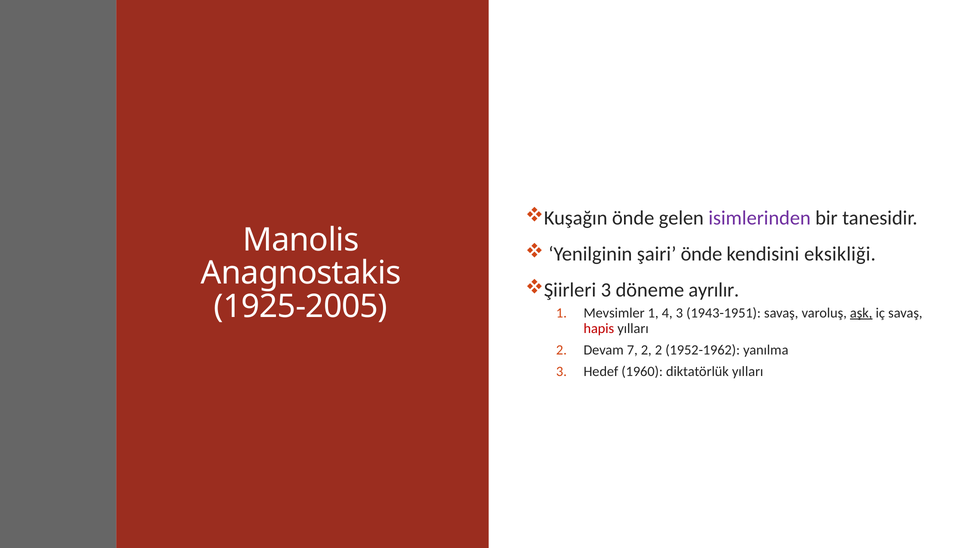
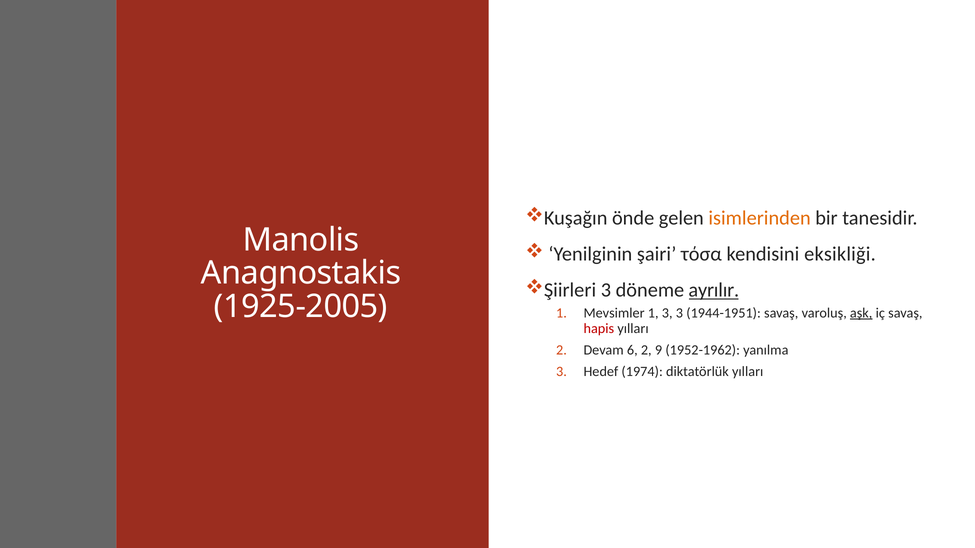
isimlerinden colour: purple -> orange (760, 218)
şairi önde: önde -> τόσα (701, 254)
ayrılır underline: none -> present (714, 290)
1 4: 4 -> 3 (667, 313)
1943-1951: 1943-1951 -> 1944-1951 (724, 313)
7: 7 -> 6 (632, 350)
2 2: 2 -> 9 (659, 350)
1960: 1960 -> 1974 (642, 372)
